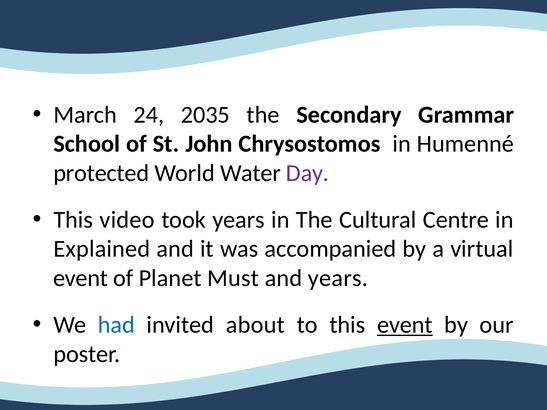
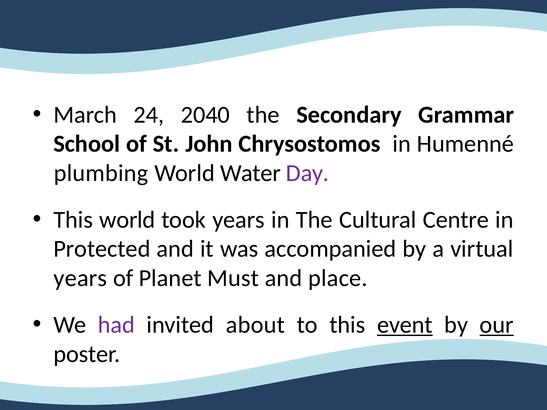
2035: 2035 -> 2040 (205, 115)
protected: protected -> plumbing (101, 173)
This video: video -> world (127, 220)
Explained: Explained -> Protected (102, 249)
event: event -> years (80, 278)
and years: years -> place (338, 278)
had colour: blue -> purple (116, 325)
our underline: none -> present (497, 325)
